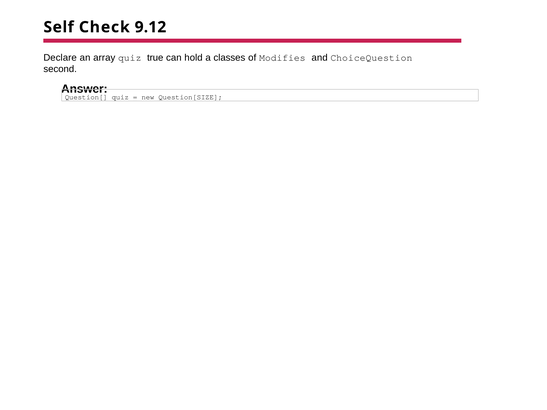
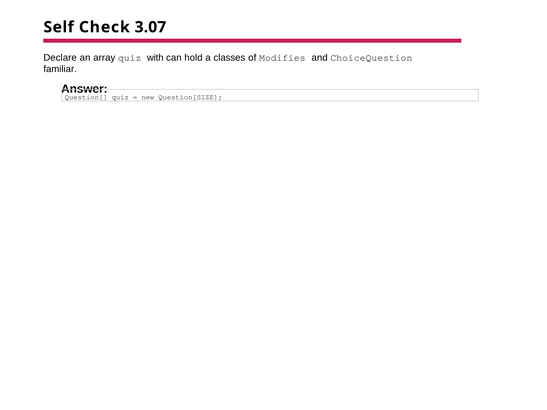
9.12: 9.12 -> 3.07 (150, 27)
true: true -> with (155, 58)
second: second -> familiar (60, 69)
